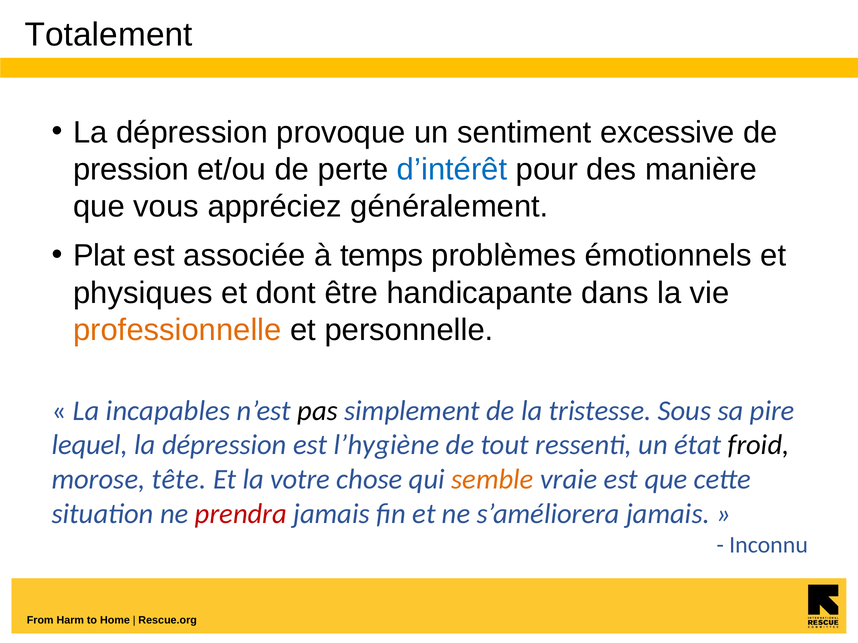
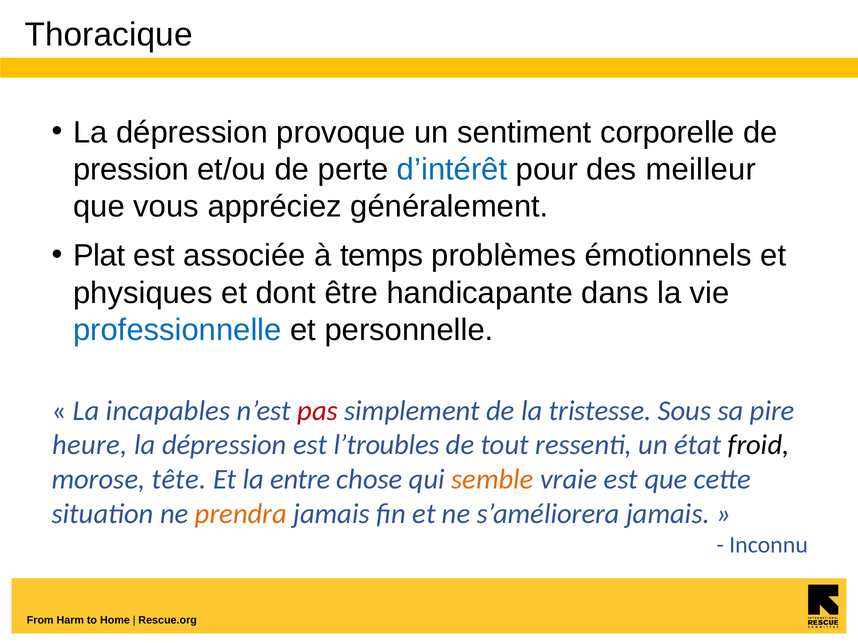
Totalement: Totalement -> Thoracique (109, 35)
excessive: excessive -> corporelle (667, 133)
manière: manière -> meilleur (701, 170)
professionnelle colour: orange -> blue (177, 330)
pas colour: black -> red (318, 411)
lequel: lequel -> heure (90, 445)
l’hygiène: l’hygiène -> l’troubles (387, 445)
votre: votre -> entre (300, 480)
prendra colour: red -> orange (241, 514)
